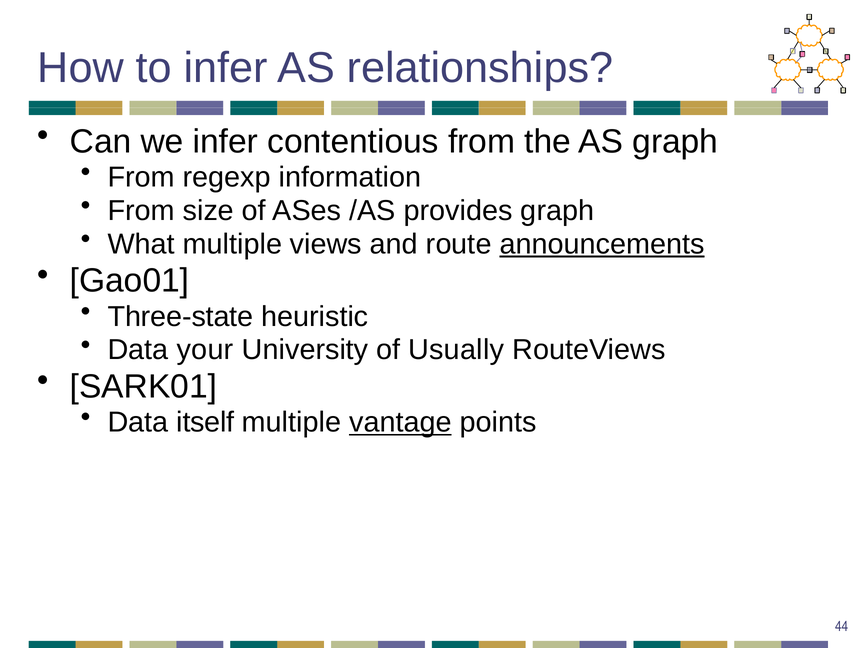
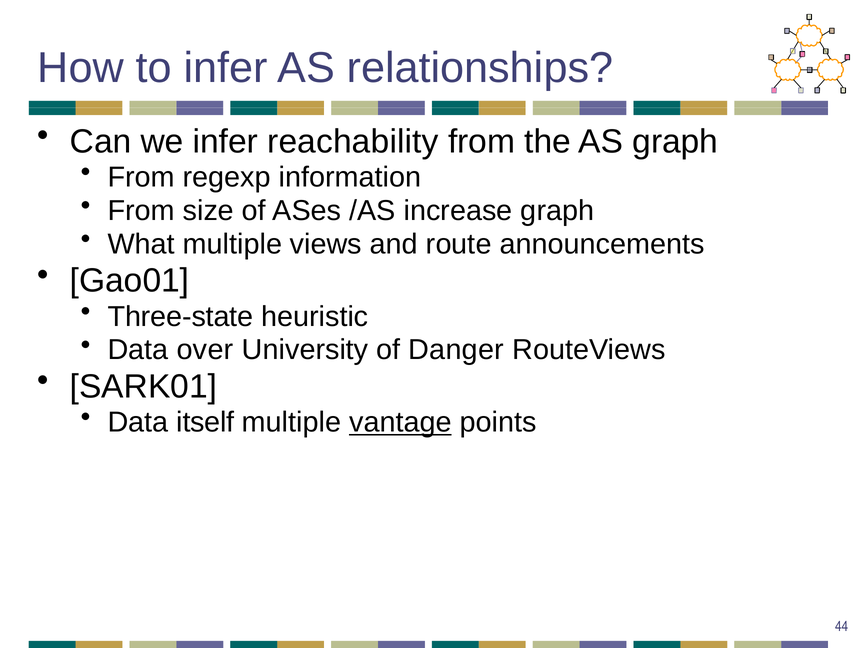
contentious: contentious -> reachability (353, 141)
provides: provides -> increase (458, 211)
announcements underline: present -> none (602, 244)
your: your -> over (205, 350)
Usually: Usually -> Danger (456, 350)
